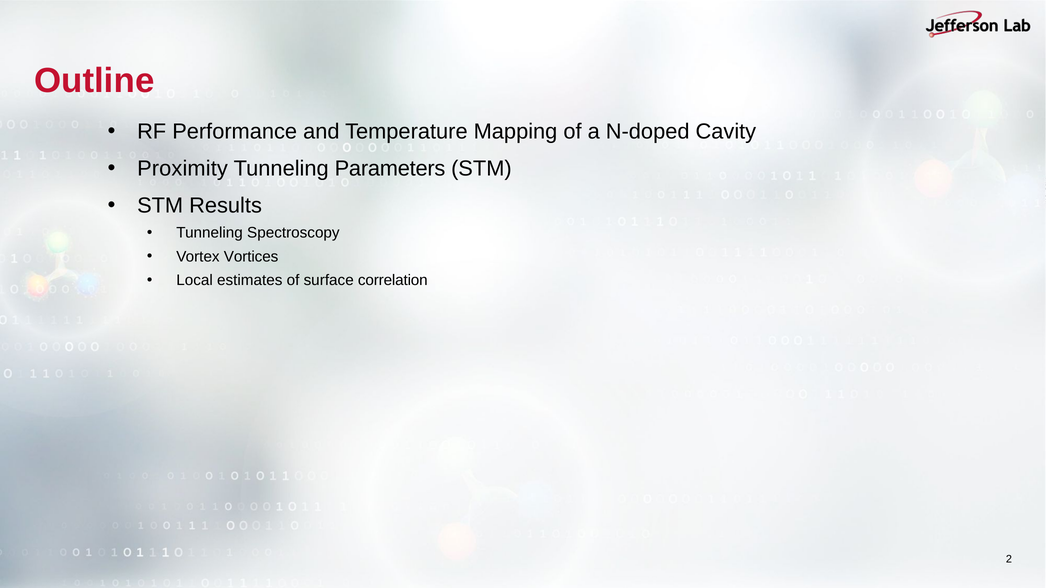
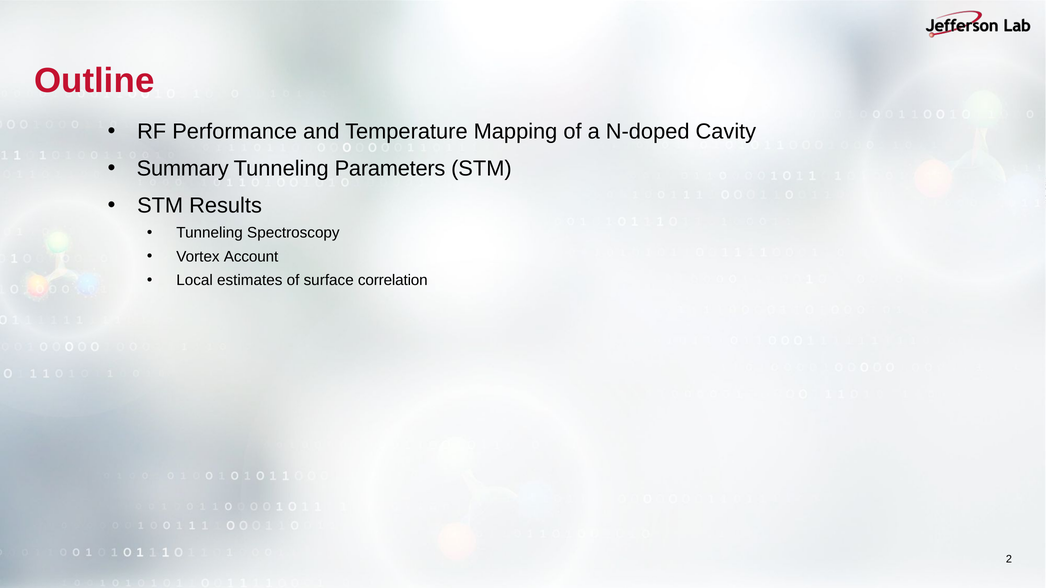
Proximity: Proximity -> Summary (183, 169)
Vortices: Vortices -> Account (251, 257)
